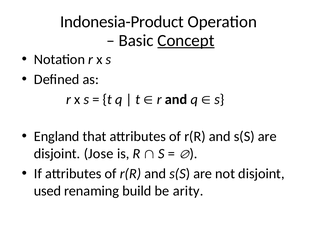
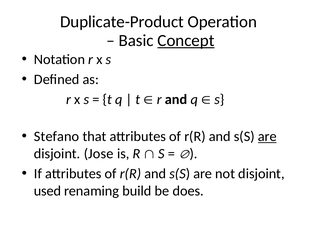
Indonesia-Product: Indonesia-Product -> Duplicate-Product (122, 22)
England: England -> Stefano (57, 136)
are underline: none -> present (267, 136)
arity: arity -> does (188, 191)
